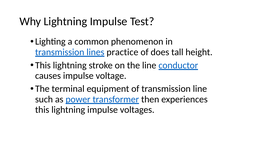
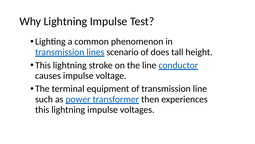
practice: practice -> scenario (123, 52)
